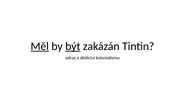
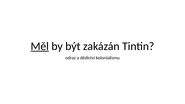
být underline: present -> none (73, 46)
